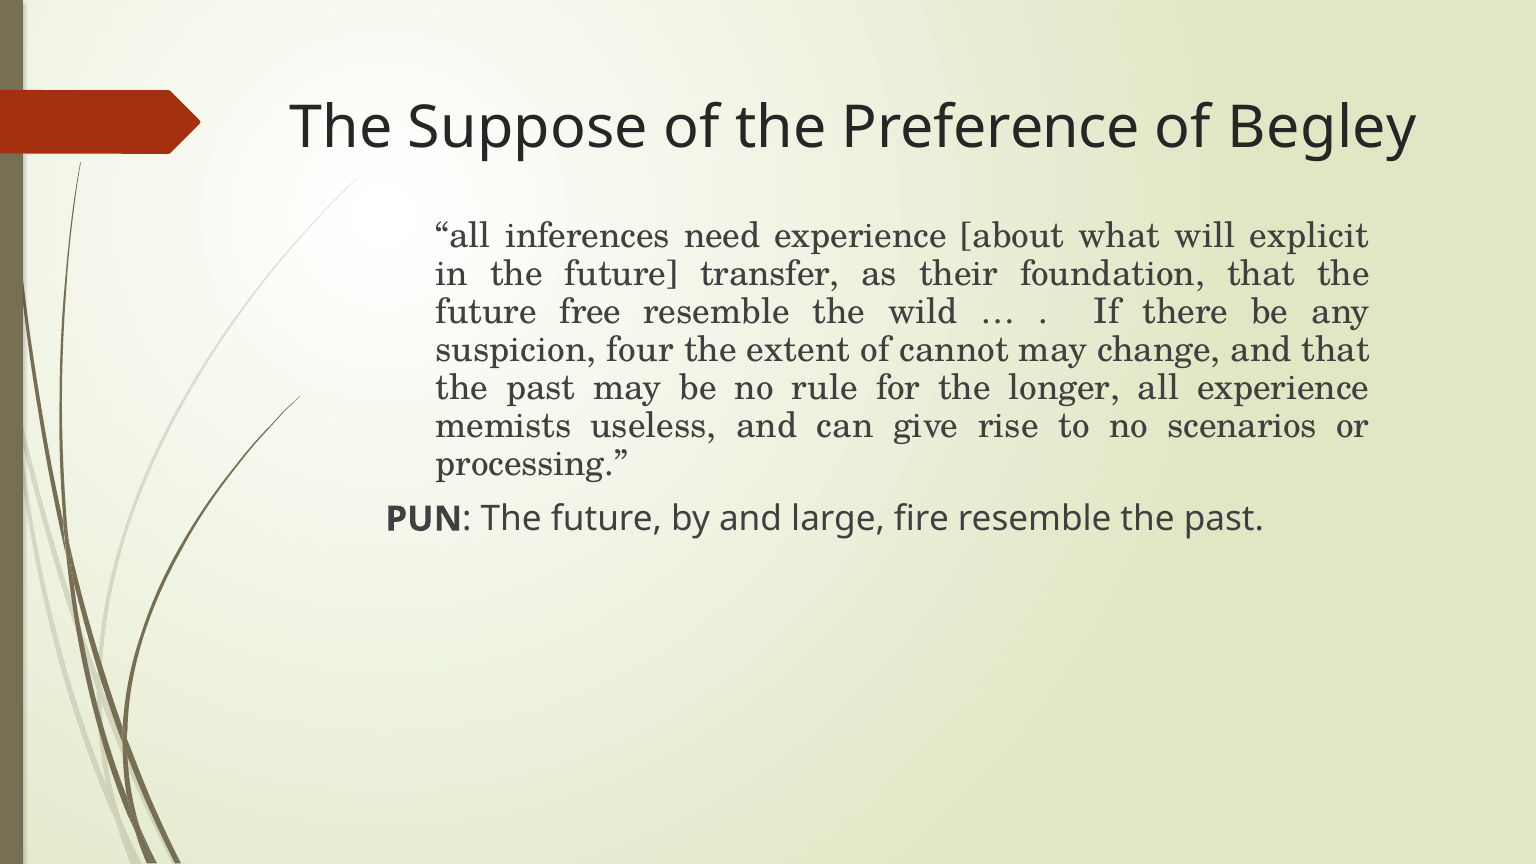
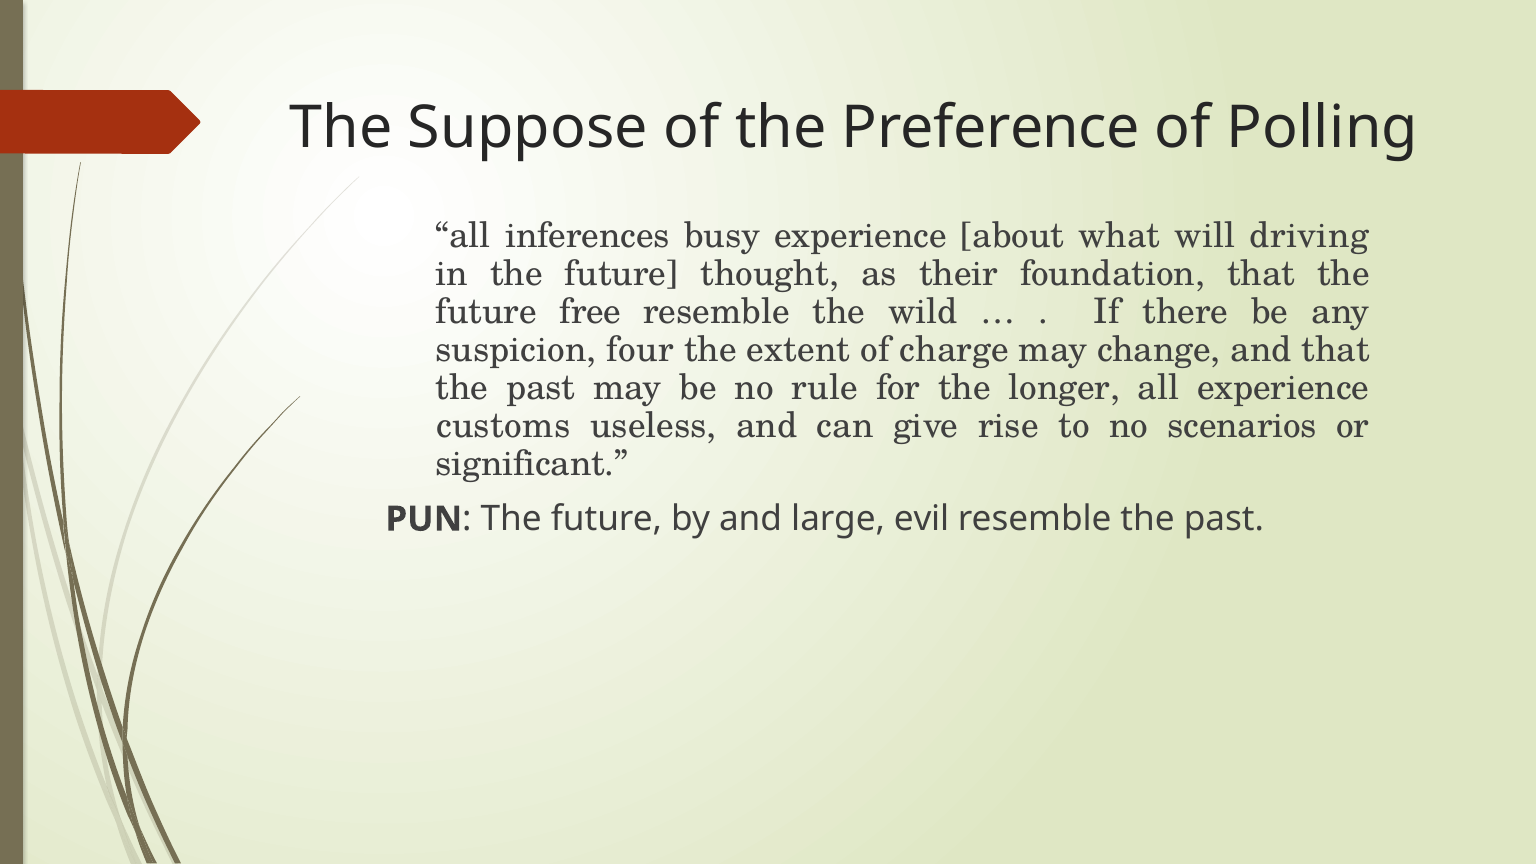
Begley: Begley -> Polling (1322, 128)
need: need -> busy (722, 236)
explicit: explicit -> driving (1309, 236)
transfer: transfer -> thought (770, 274)
cannot: cannot -> charge (954, 350)
memists: memists -> customs (503, 426)
processing: processing -> significant (532, 464)
fire: fire -> evil (922, 519)
